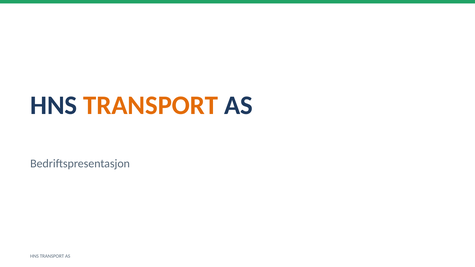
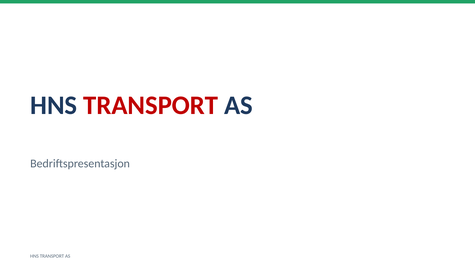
TRANSPORT colour: orange -> red (151, 105)
